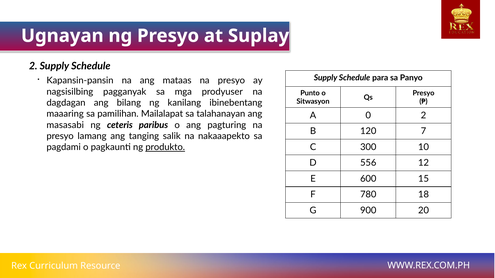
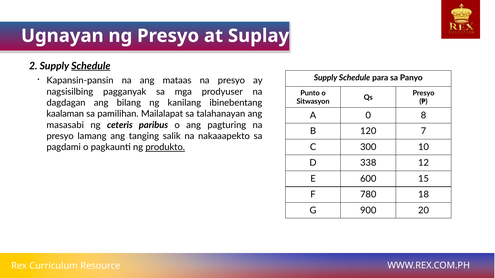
Schedule underline: none -> present (91, 66)
maaaring: maaaring -> kaalaman (65, 114)
0 2: 2 -> 8 (424, 116)
556: 556 -> 338 (368, 163)
